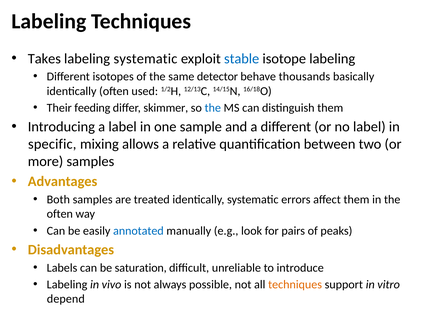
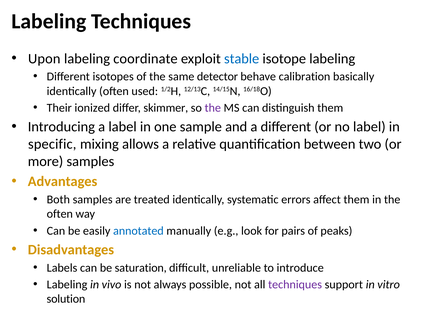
Takes: Takes -> Upon (44, 59)
labeling systematic: systematic -> coordinate (145, 59)
thousands: thousands -> calibration (305, 77)
feeding: feeding -> ionized (92, 108)
the colour: blue -> purple (213, 108)
techniques colour: orange -> purple (295, 285)
depend: depend -> solution (66, 300)
